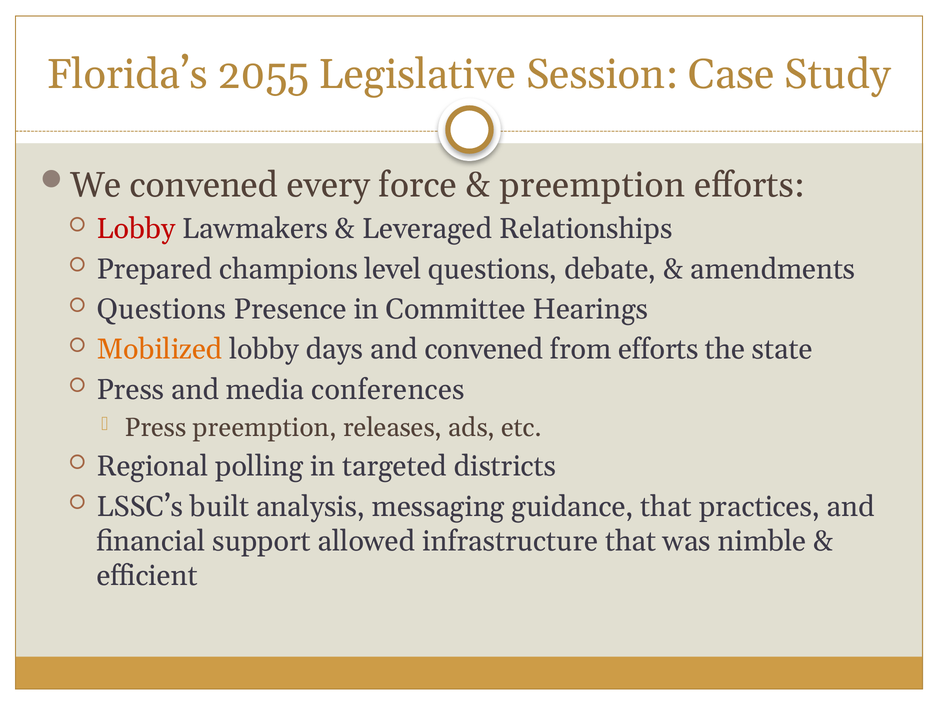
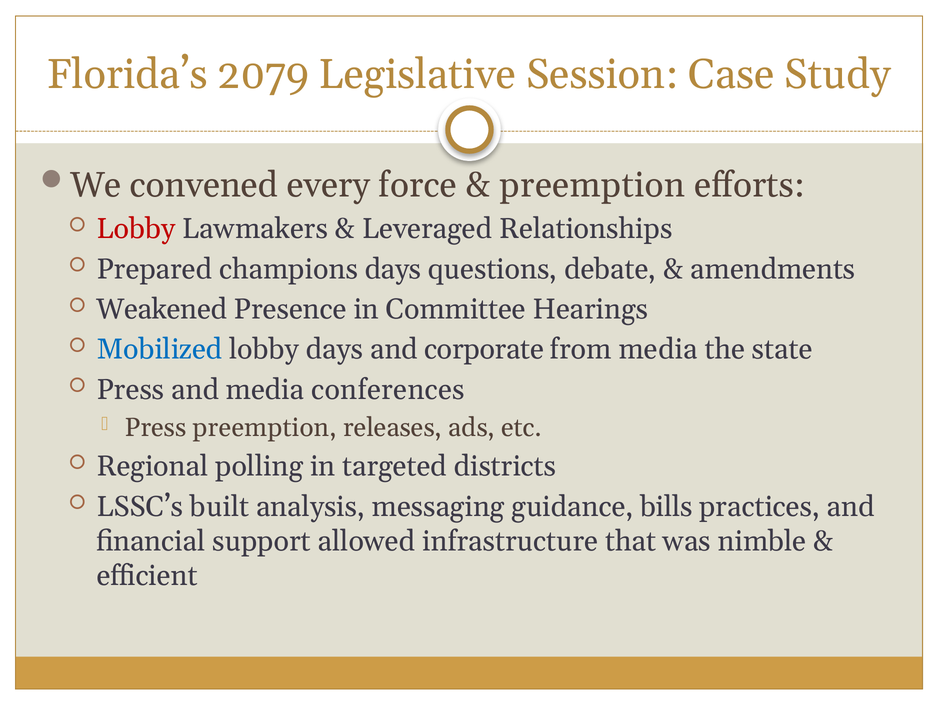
2055: 2055 -> 2079 (263, 75)
champions level: level -> days (393, 269)
Questions: Questions -> Weakened (162, 309)
Mobilized colour: orange -> blue (159, 349)
and convened: convened -> corporate (484, 349)
from efforts: efforts -> media (658, 349)
guidance that: that -> bills (666, 506)
